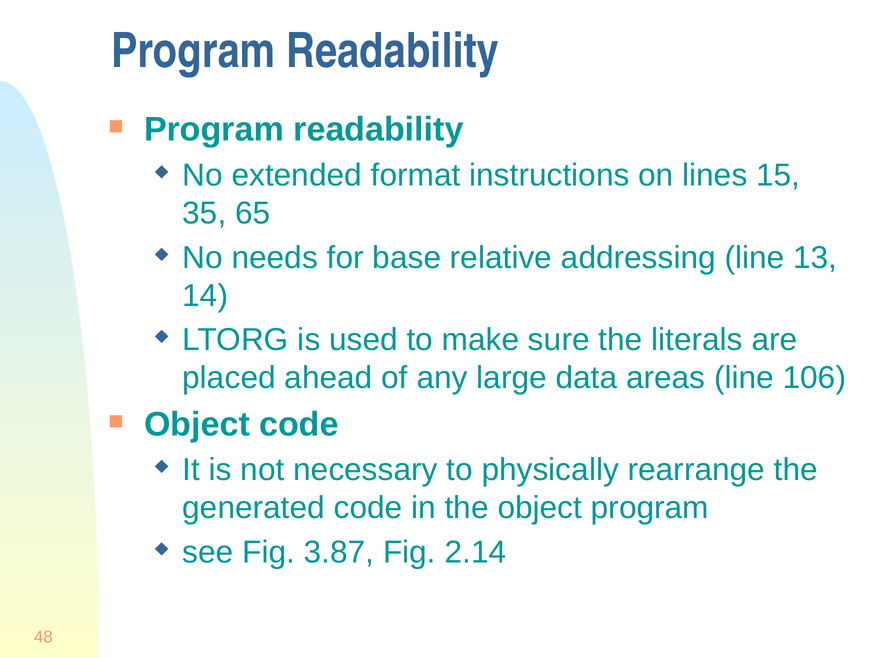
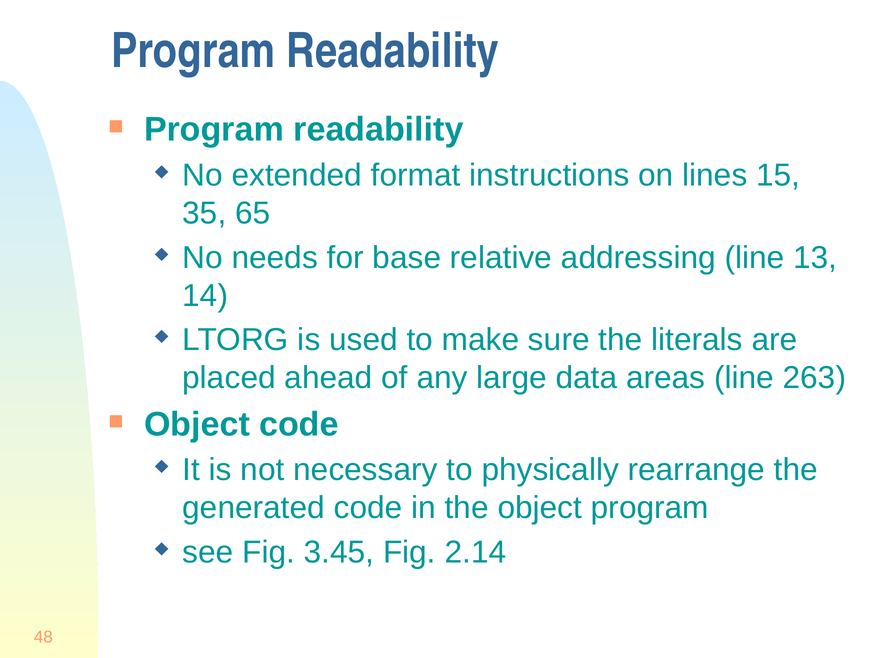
106: 106 -> 263 (814, 378)
3.87: 3.87 -> 3.45 (339, 552)
